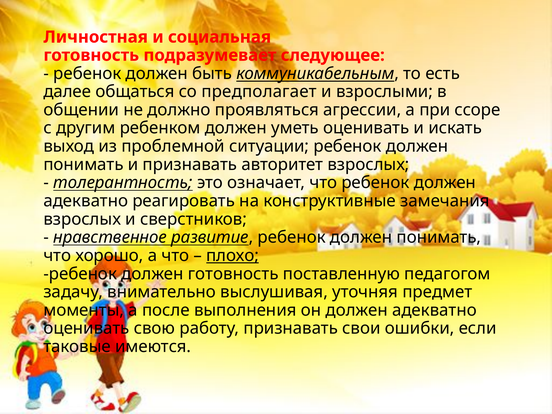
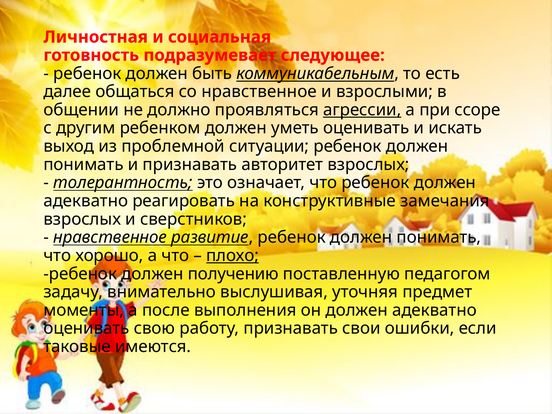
со предполагает: предполагает -> нравственное (259, 92)
агрессии underline: none -> present (362, 110)
должен готовность: готовность -> получению (233, 274)
